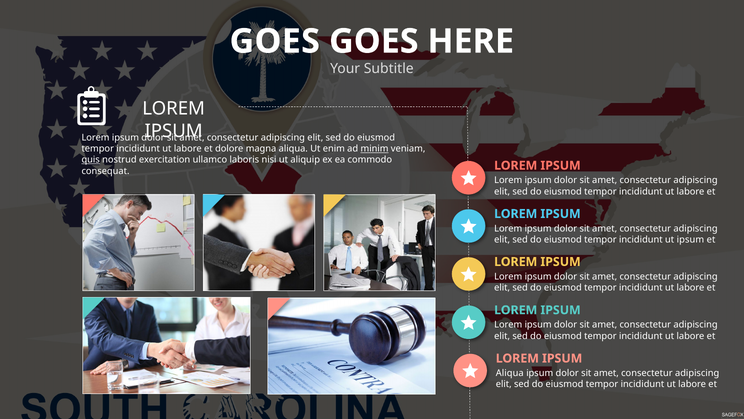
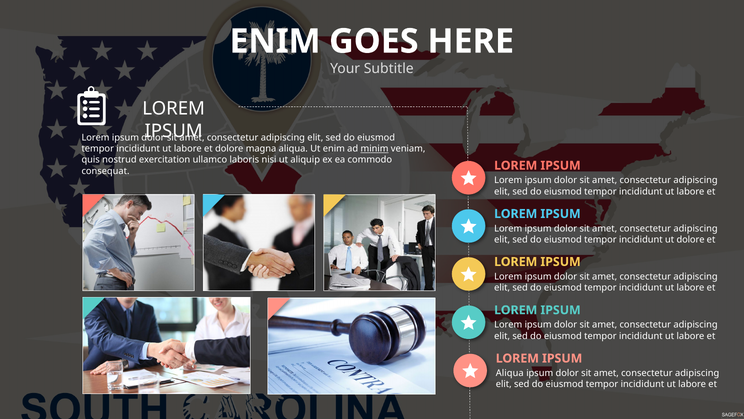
GOES: GOES -> ENIM (275, 41)
quis underline: present -> none (91, 160)
ut ipsum: ipsum -> dolore (691, 239)
